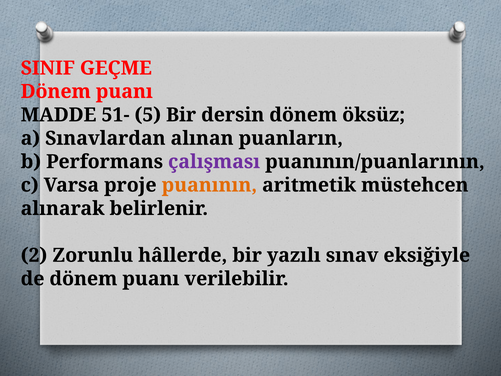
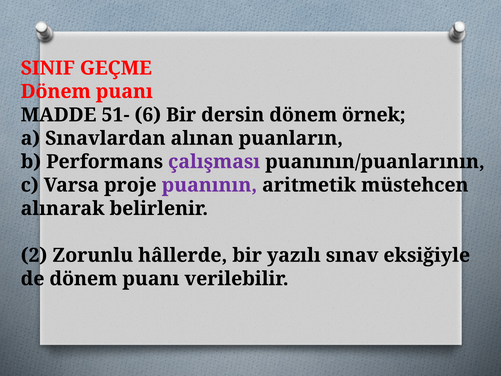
5: 5 -> 6 (148, 115)
öksüz: öksüz -> örnek (374, 115)
puanının colour: orange -> purple (209, 185)
